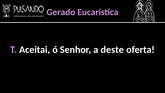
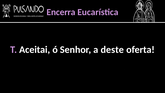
Gerado: Gerado -> Encerra (61, 12)
